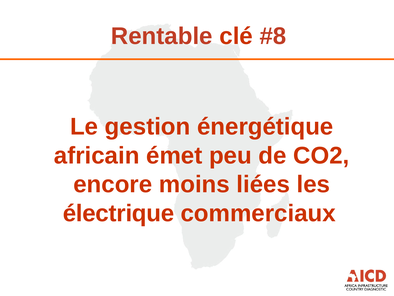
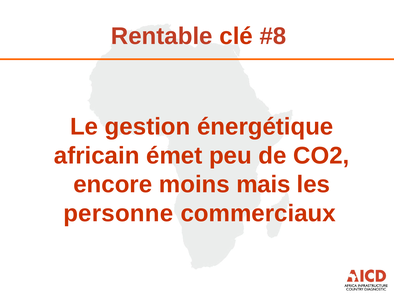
liées: liées -> mais (263, 184)
électrique: électrique -> personne (118, 213)
